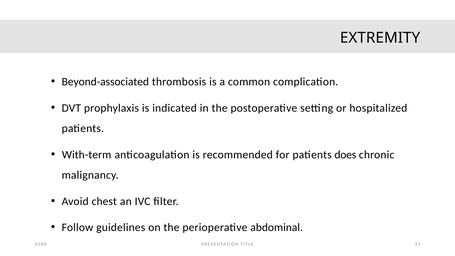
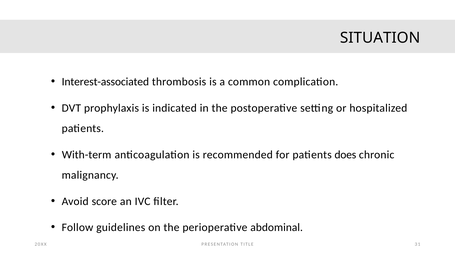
EXTREMITY: EXTREMITY -> SITUATION (380, 38)
Beyond-associated: Beyond-associated -> Interest-associated (105, 82)
chest: chest -> score (104, 201)
